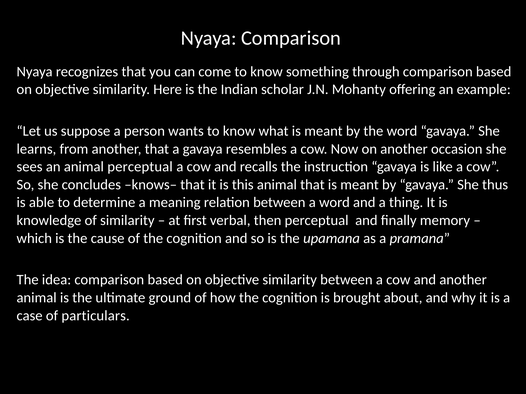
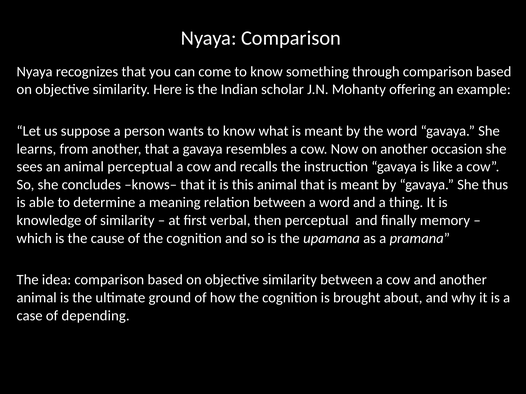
particulars: particulars -> depending (96, 316)
